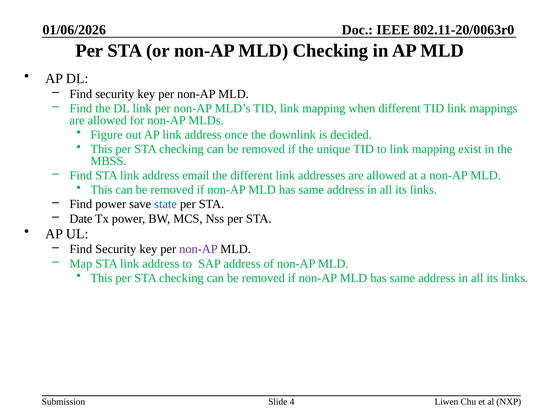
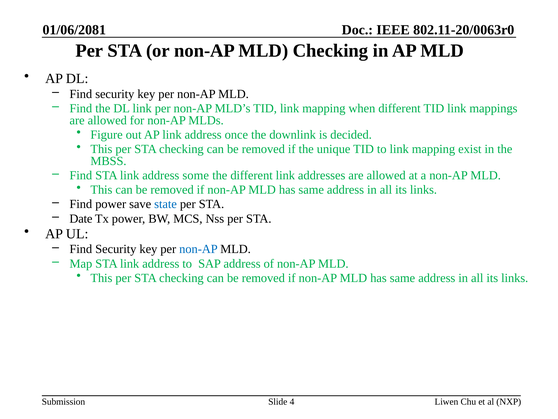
01/06/2026: 01/06/2026 -> 01/06/2081 (74, 30)
email: email -> some (196, 175)
non-AP colour: purple -> blue (198, 249)
